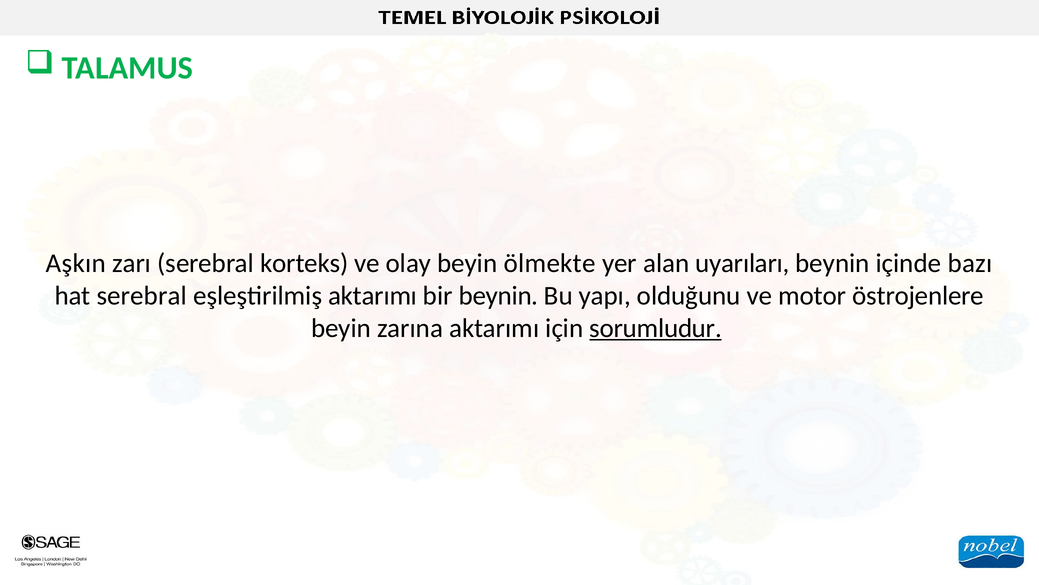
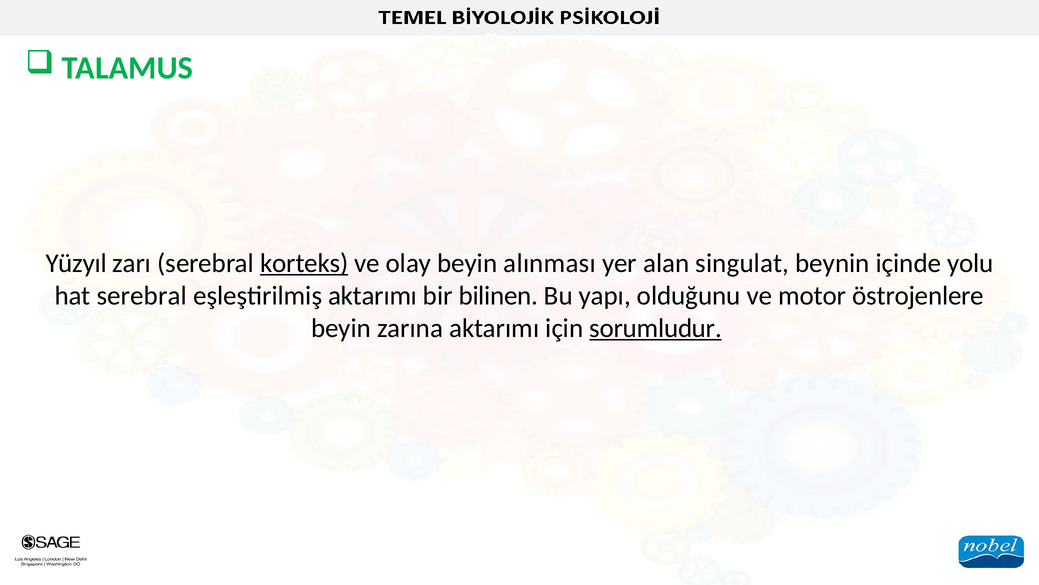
Aşkın: Aşkın -> Yüzyıl (76, 263)
korteks underline: none -> present (304, 263)
ölmekte: ölmekte -> alınması (550, 263)
uyarıları: uyarıları -> singulat (742, 263)
bazı: bazı -> yolu (970, 263)
bir beynin: beynin -> bilinen (498, 295)
